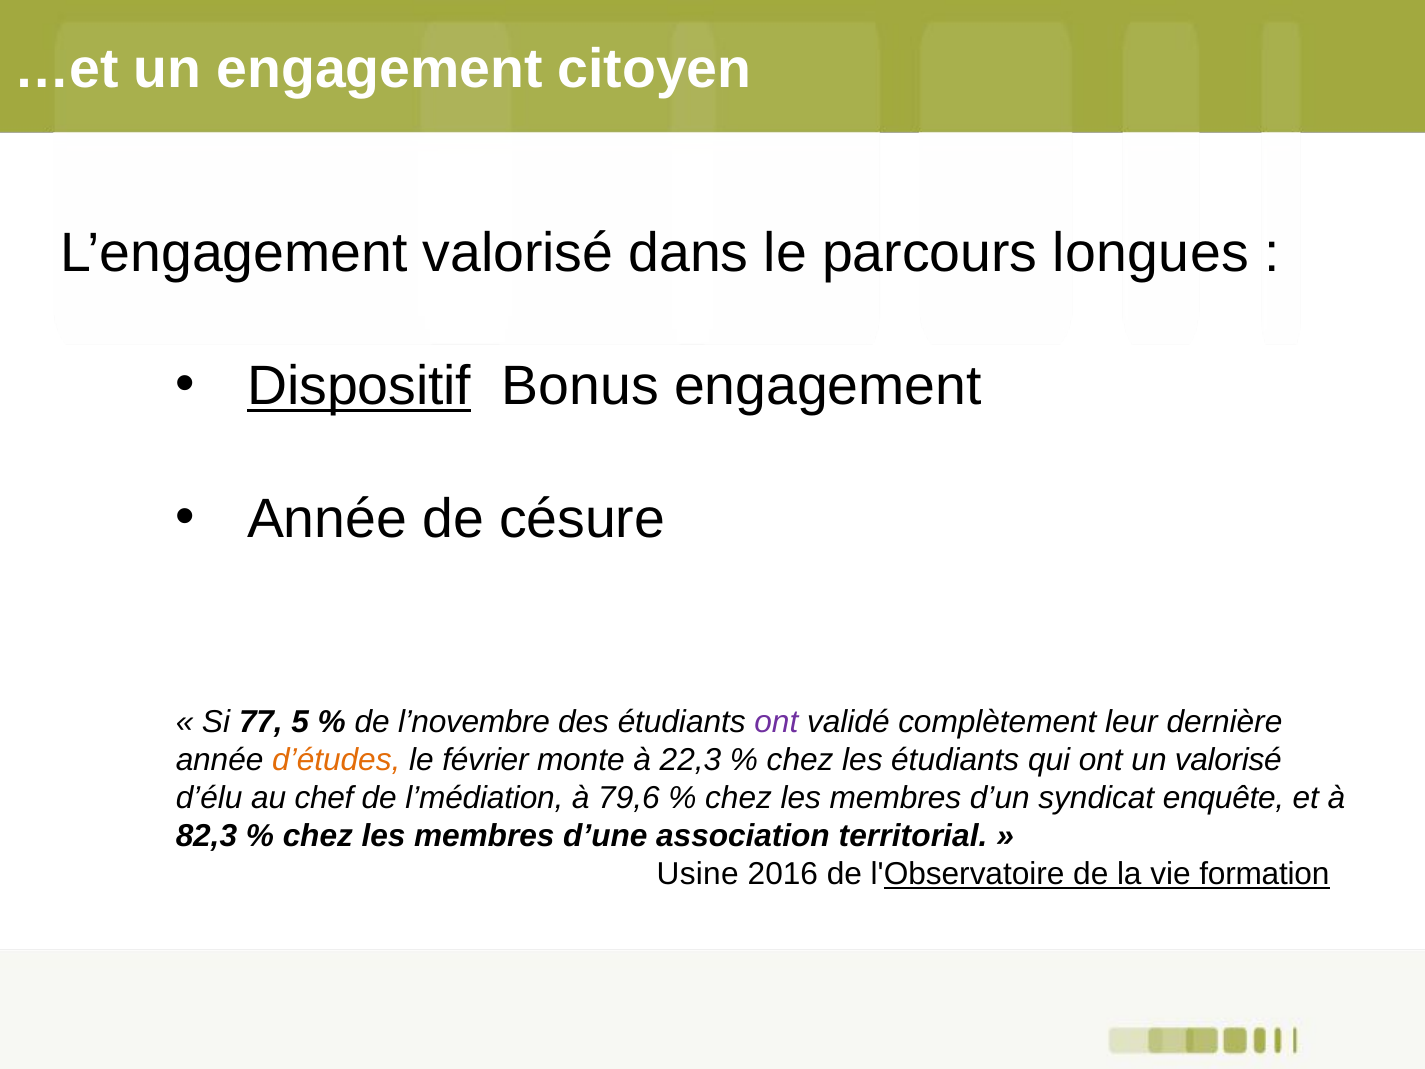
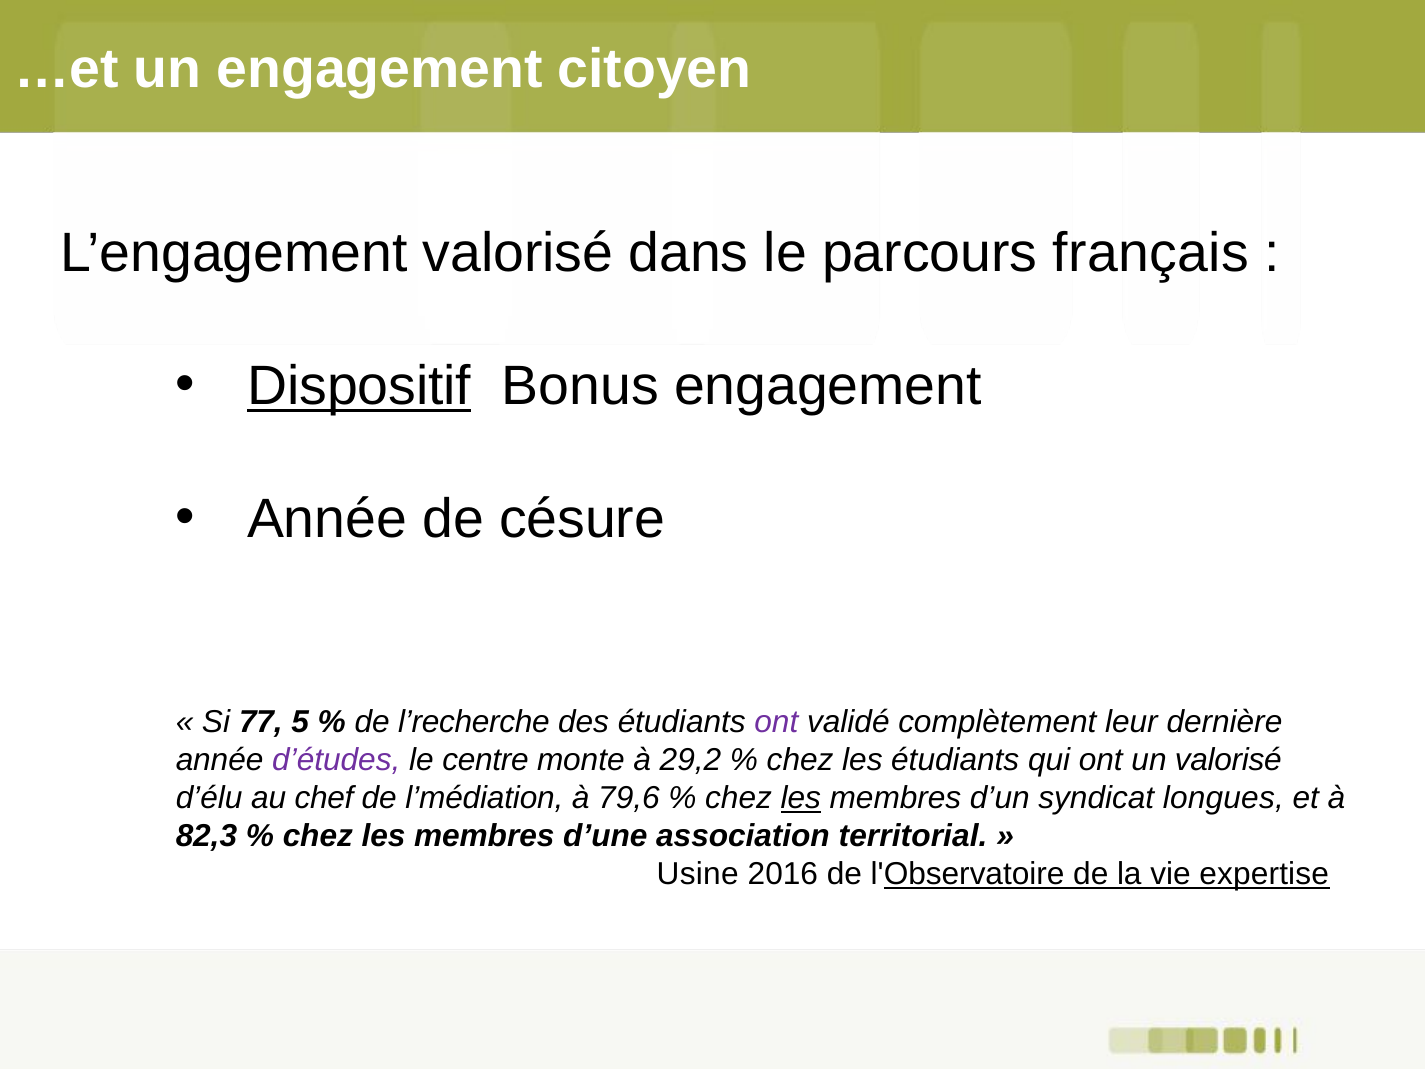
longues: longues -> français (1151, 253)
l’novembre: l’novembre -> l’recherche (474, 722)
d’études colour: orange -> purple (336, 760)
février: février -> centre (486, 760)
22,3: 22,3 -> 29,2 (690, 760)
les underline: none -> present (801, 798)
enquête: enquête -> longues (1223, 798)
formation: formation -> expertise (1264, 874)
